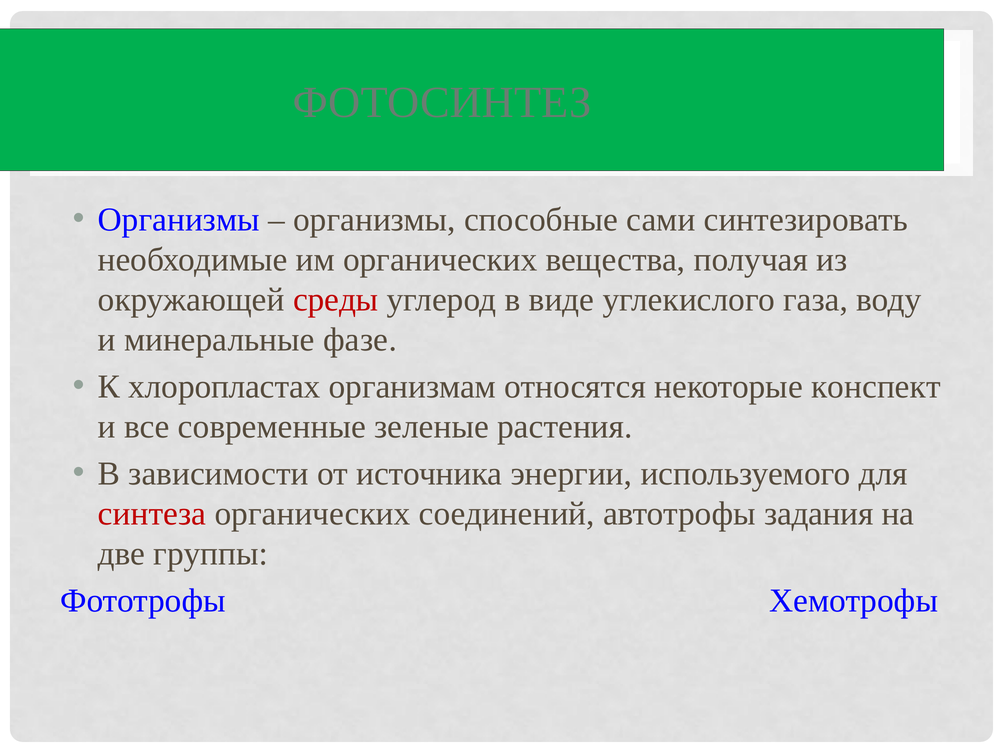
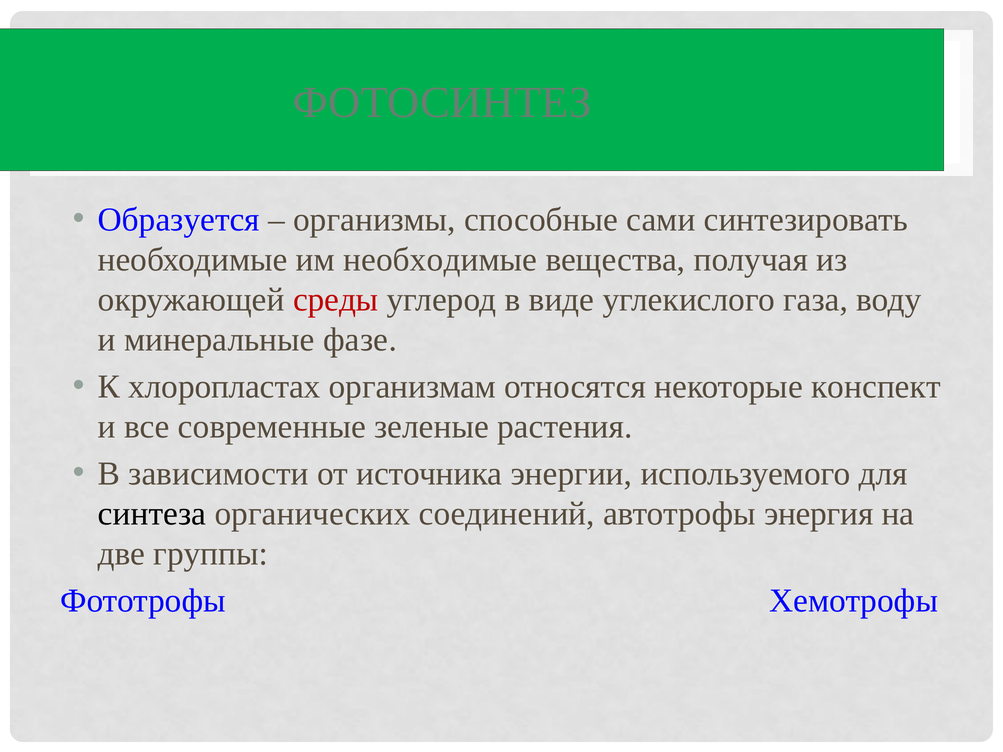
Организмы: Организмы -> Образуется (179, 220)
им органических: органических -> необходимые (440, 260)
синтеза colour: red -> black (152, 514)
задания: задания -> энергия (819, 514)
